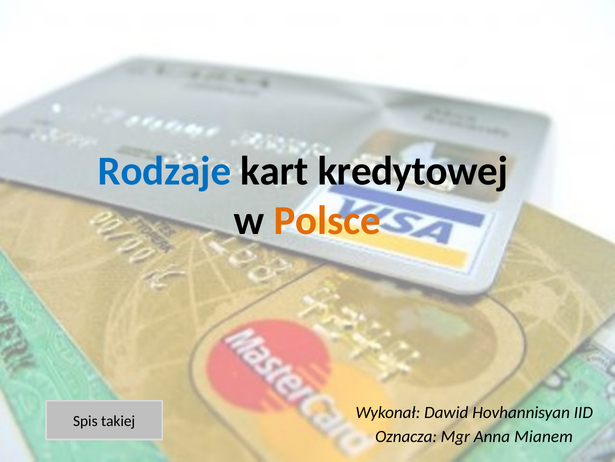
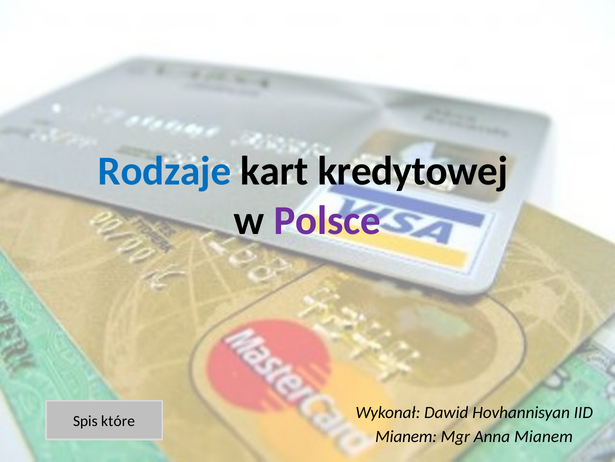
Polsce colour: orange -> purple (327, 220)
takiej: takiej -> które (118, 421)
Oznacza: Oznacza -> Mianem (406, 436)
